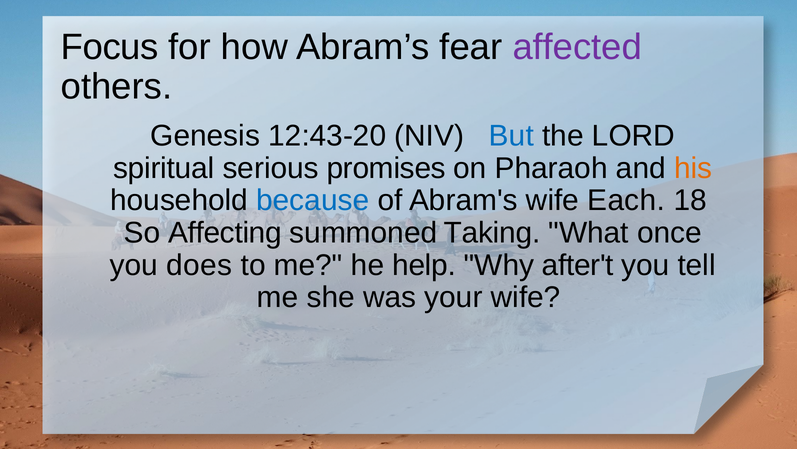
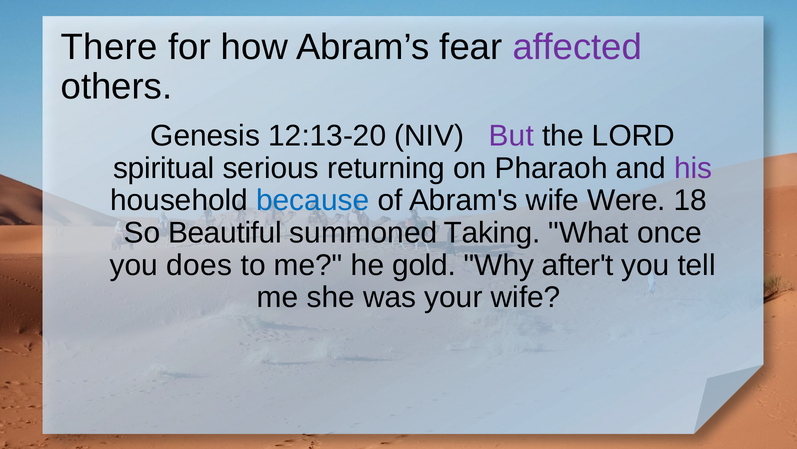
Focus: Focus -> There (109, 47)
12:43-20: 12:43-20 -> 12:13-20 (327, 136)
But colour: blue -> purple (511, 136)
promises: promises -> returning (386, 168)
his colour: orange -> purple (693, 168)
Each: Each -> Were (626, 200)
Affecting: Affecting -> Beautiful (225, 233)
help: help -> gold (424, 265)
